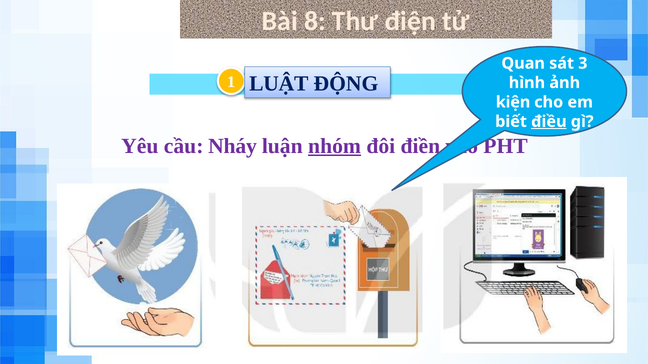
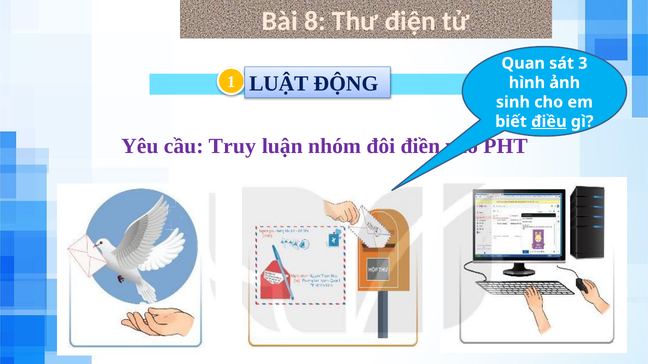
kiện: kiện -> sinh (513, 102)
Nháy: Nháy -> Truy (232, 146)
nhóm underline: present -> none (335, 146)
